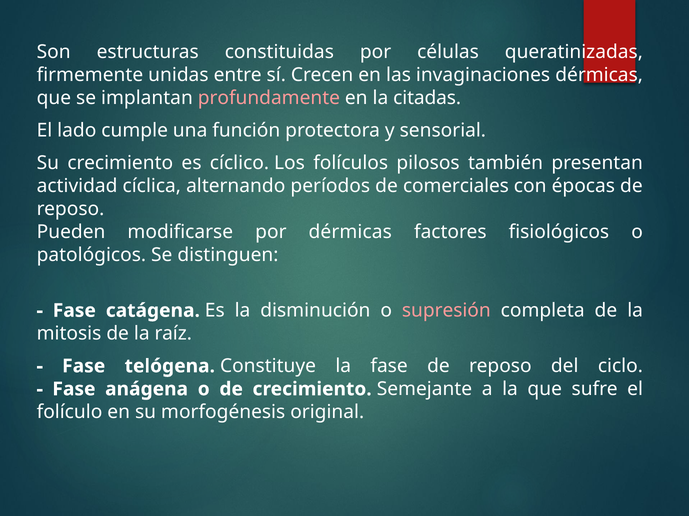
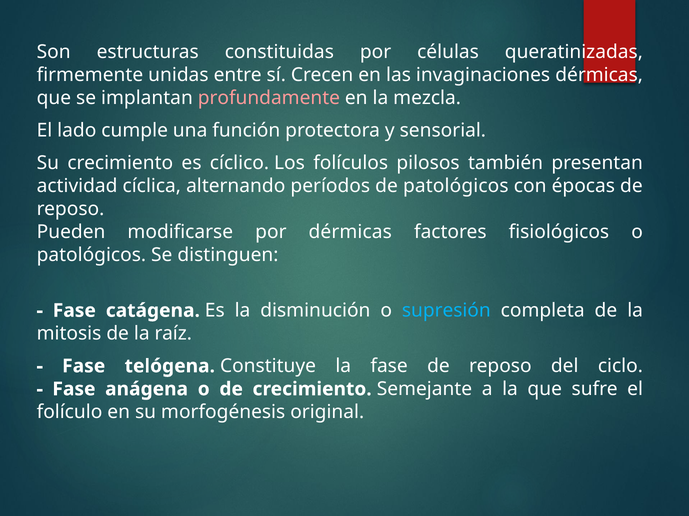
citadas: citadas -> mezcla (427, 98)
de comerciales: comerciales -> patológicos (456, 186)
supresión colour: pink -> light blue (446, 311)
